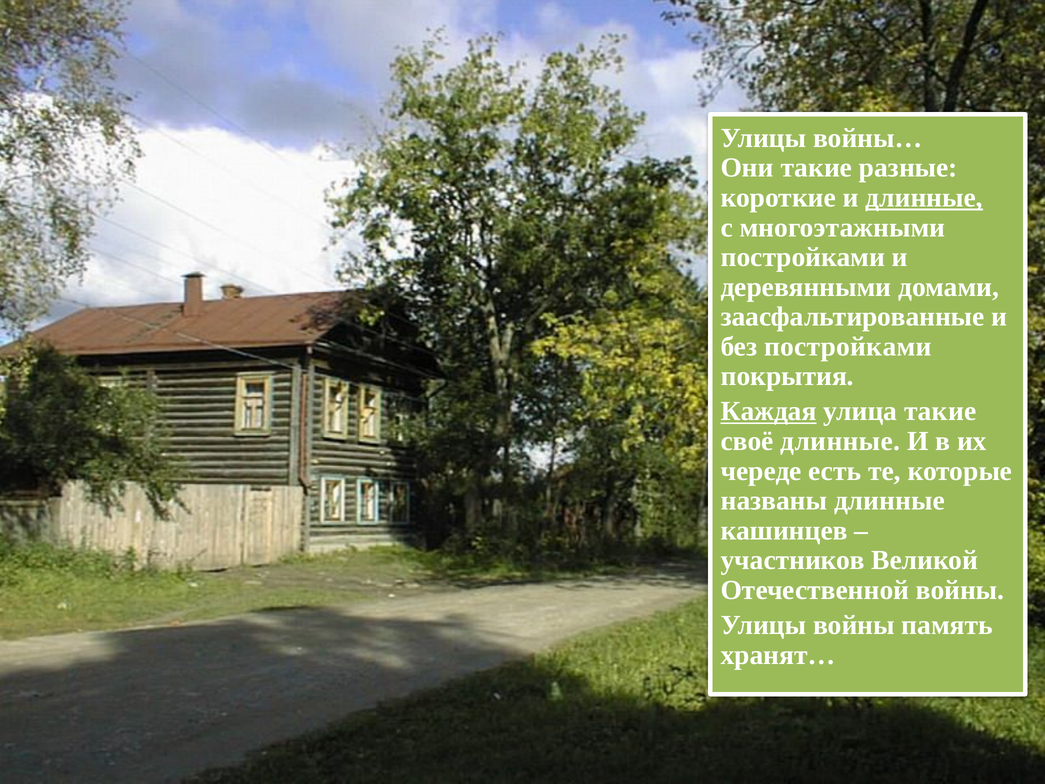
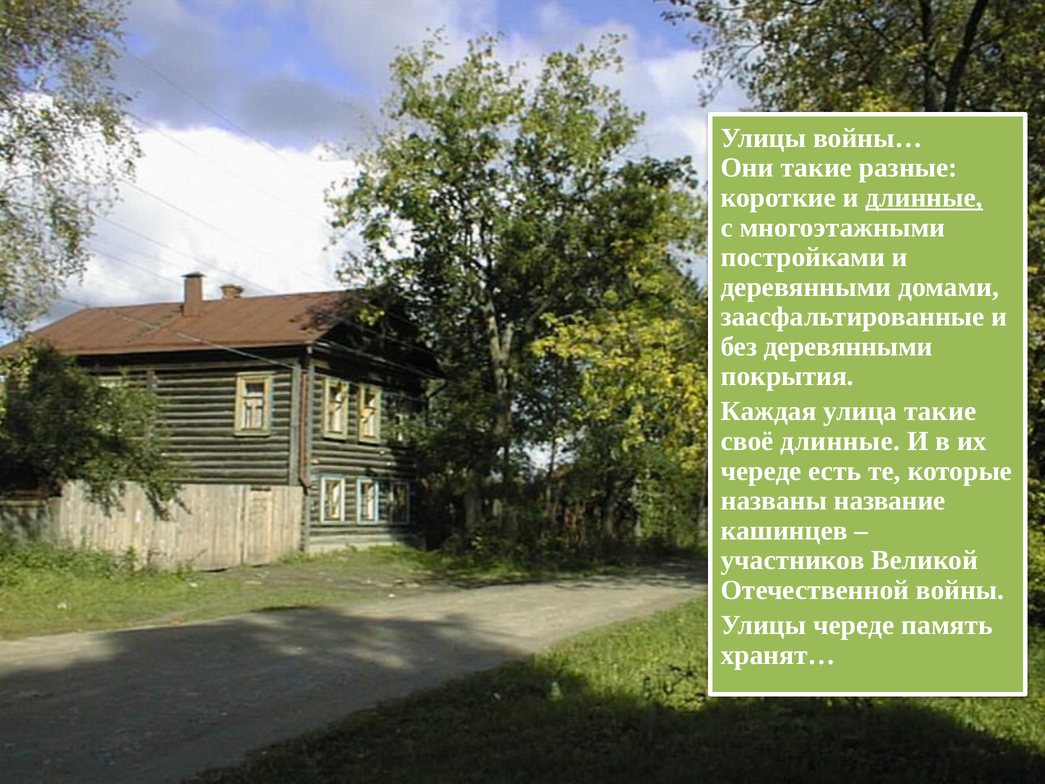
без постройками: постройками -> деревянными (848, 346)
Каждая underline: present -> none (769, 411)
названы длинные: длинные -> название (890, 501)
Улицы войны: войны -> череде (854, 625)
